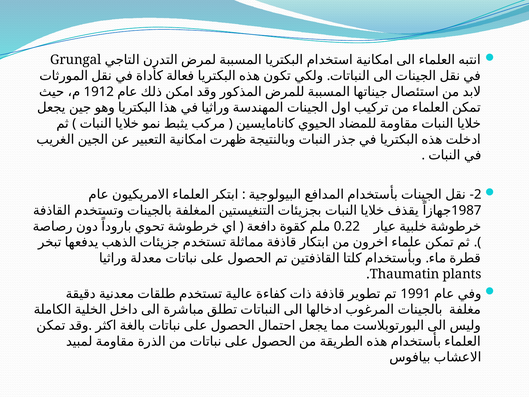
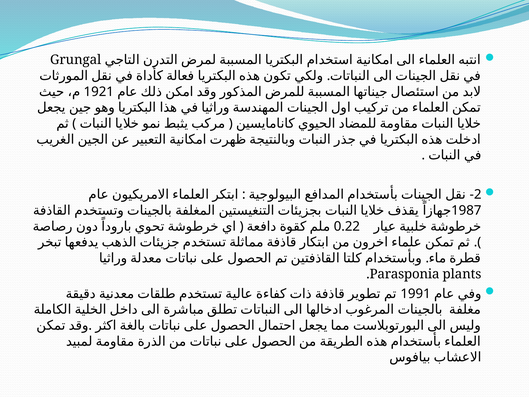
1912: 1912 -> 1921 (99, 92)
Thaumatin: Thaumatin -> Parasponia (405, 274)
